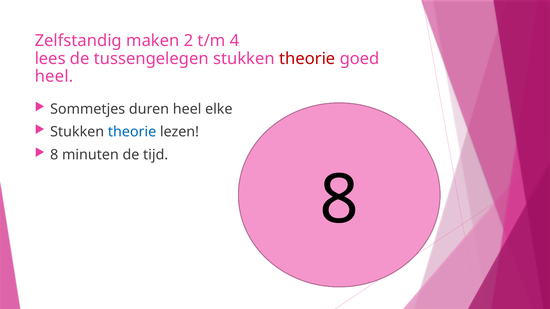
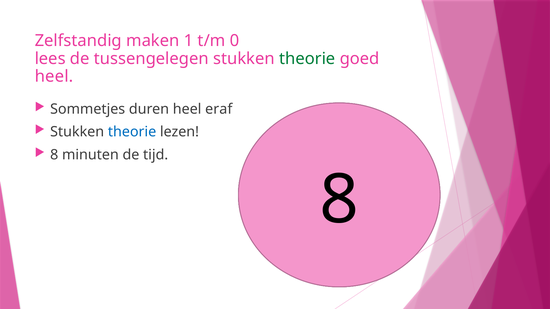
2: 2 -> 1 (189, 41)
4: 4 -> 0 (234, 41)
theorie colour: red -> green (307, 59)
elke: elke -> eraf (219, 109)
